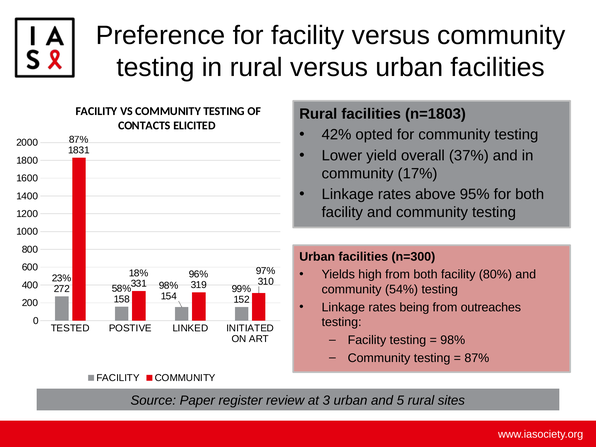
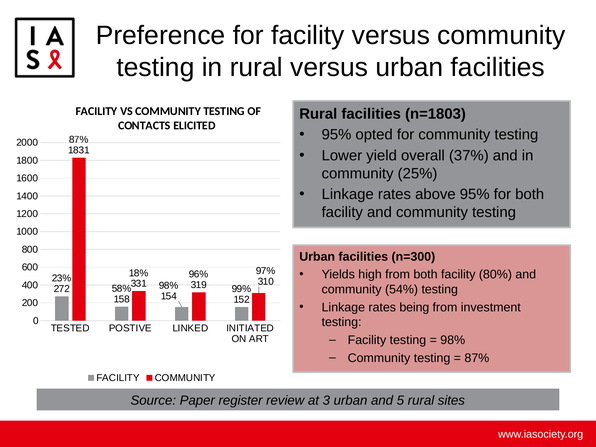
42%: 42% -> 95% (337, 135)
17%: 17% -> 25% (418, 173)
outreaches: outreaches -> investment (491, 307)
